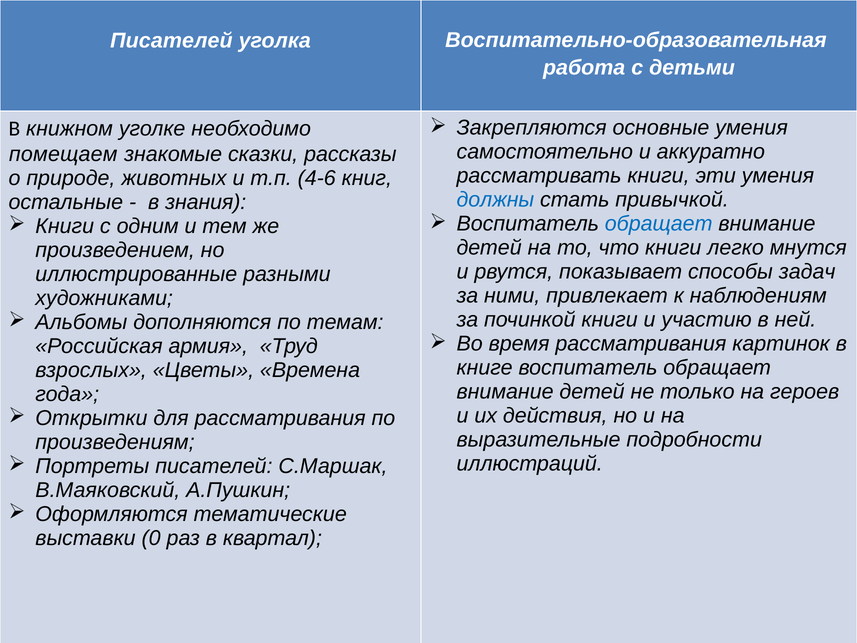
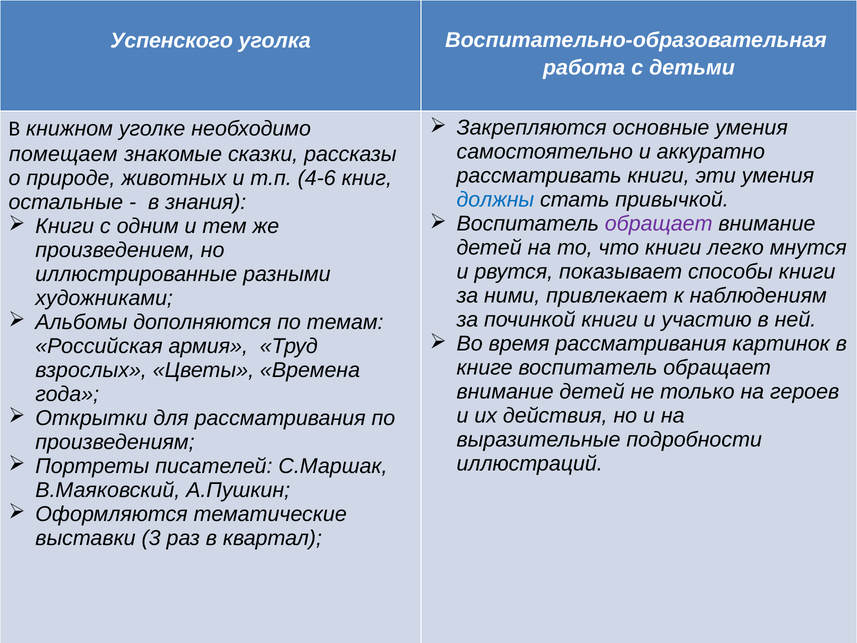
Писателей: Писателей -> Успенского (172, 41)
обращает colour: blue -> purple (659, 224)
способы задач: задач -> книги (807, 272)
0: 0 -> 3 (151, 538)
